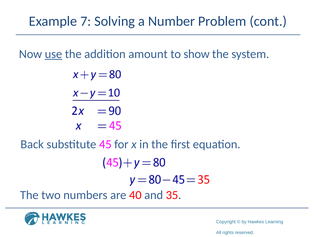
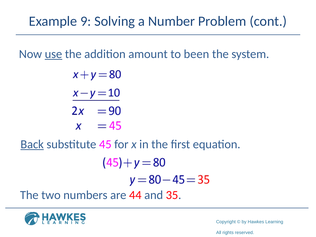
7: 7 -> 9 (86, 21)
show: show -> been (196, 54)
Back underline: none -> present (32, 144)
40: 40 -> 44 (135, 195)
